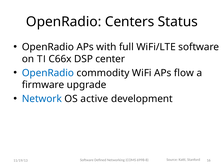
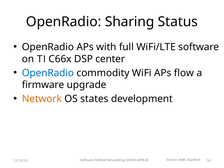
Centers: Centers -> Sharing (130, 22)
Network colour: blue -> orange (42, 99)
active: active -> states (94, 99)
